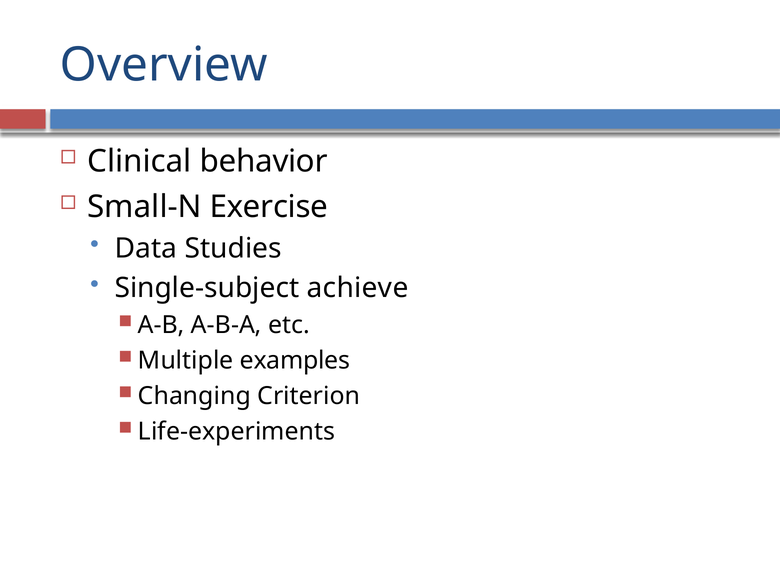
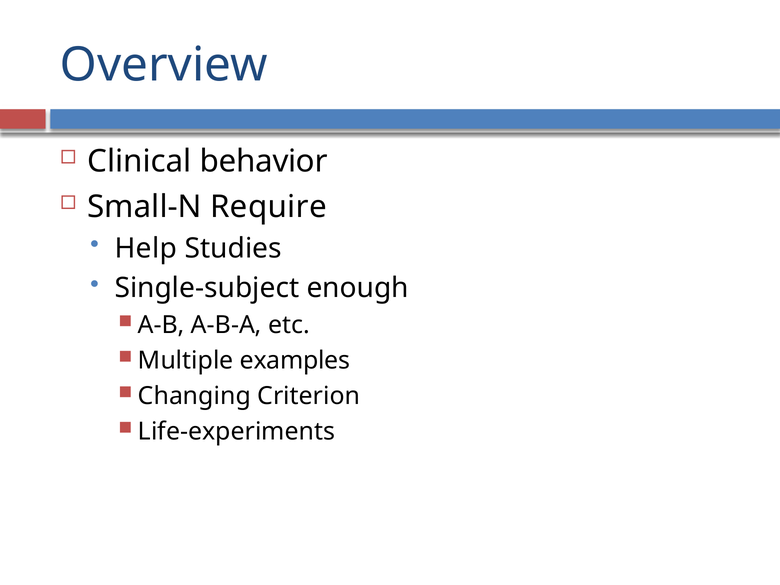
Exercise: Exercise -> Require (268, 207)
Data: Data -> Help (146, 248)
achieve: achieve -> enough (358, 288)
